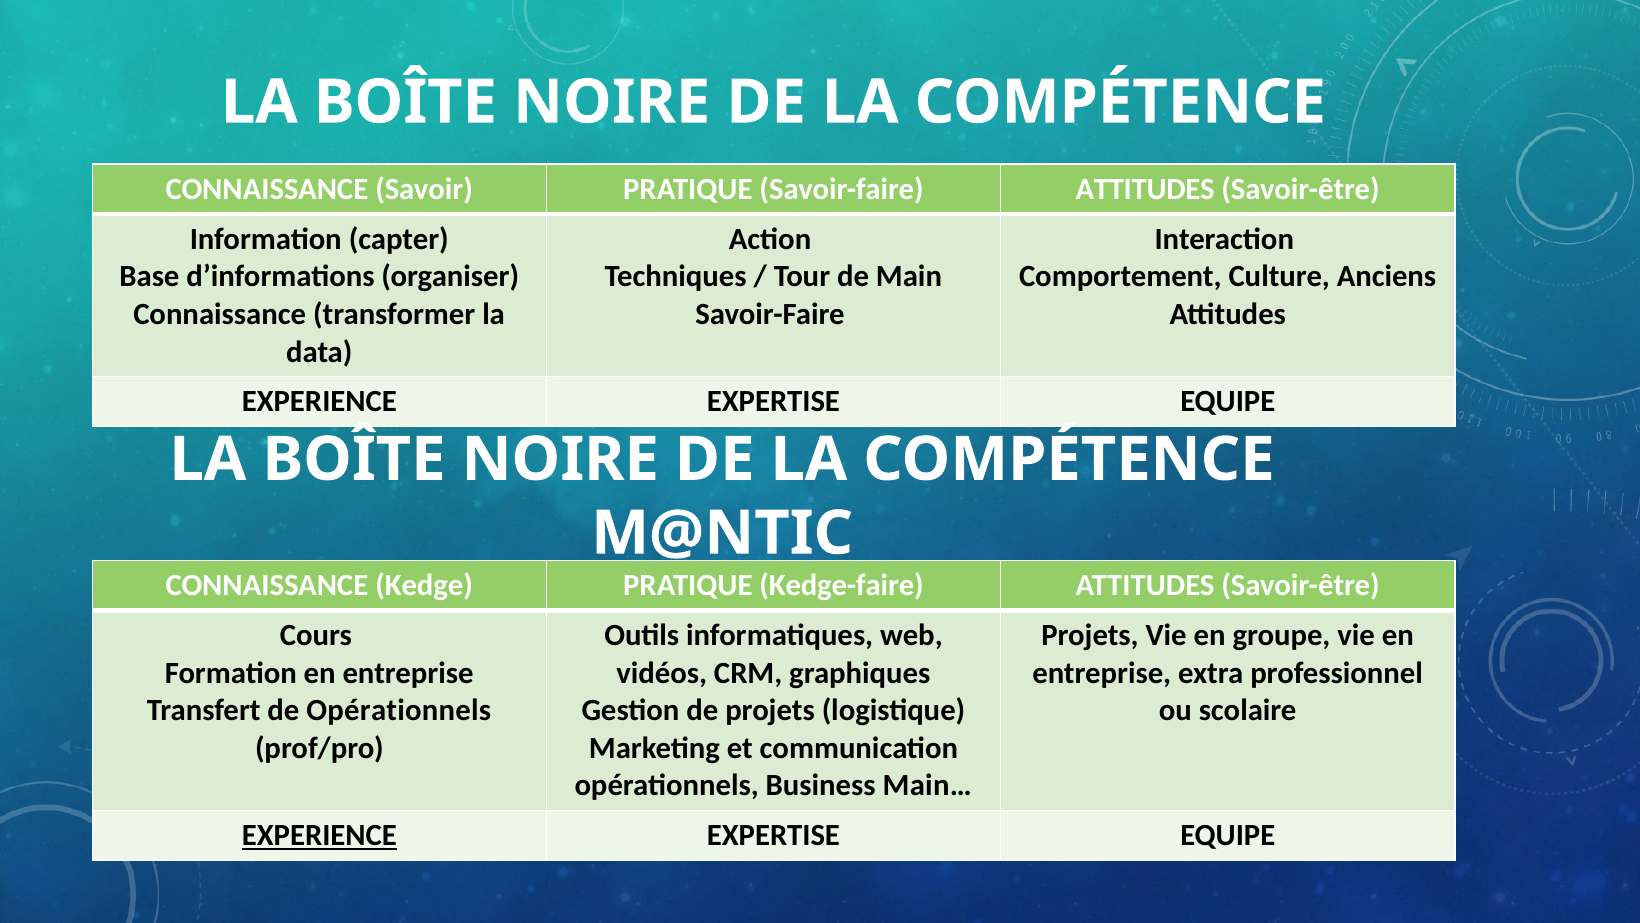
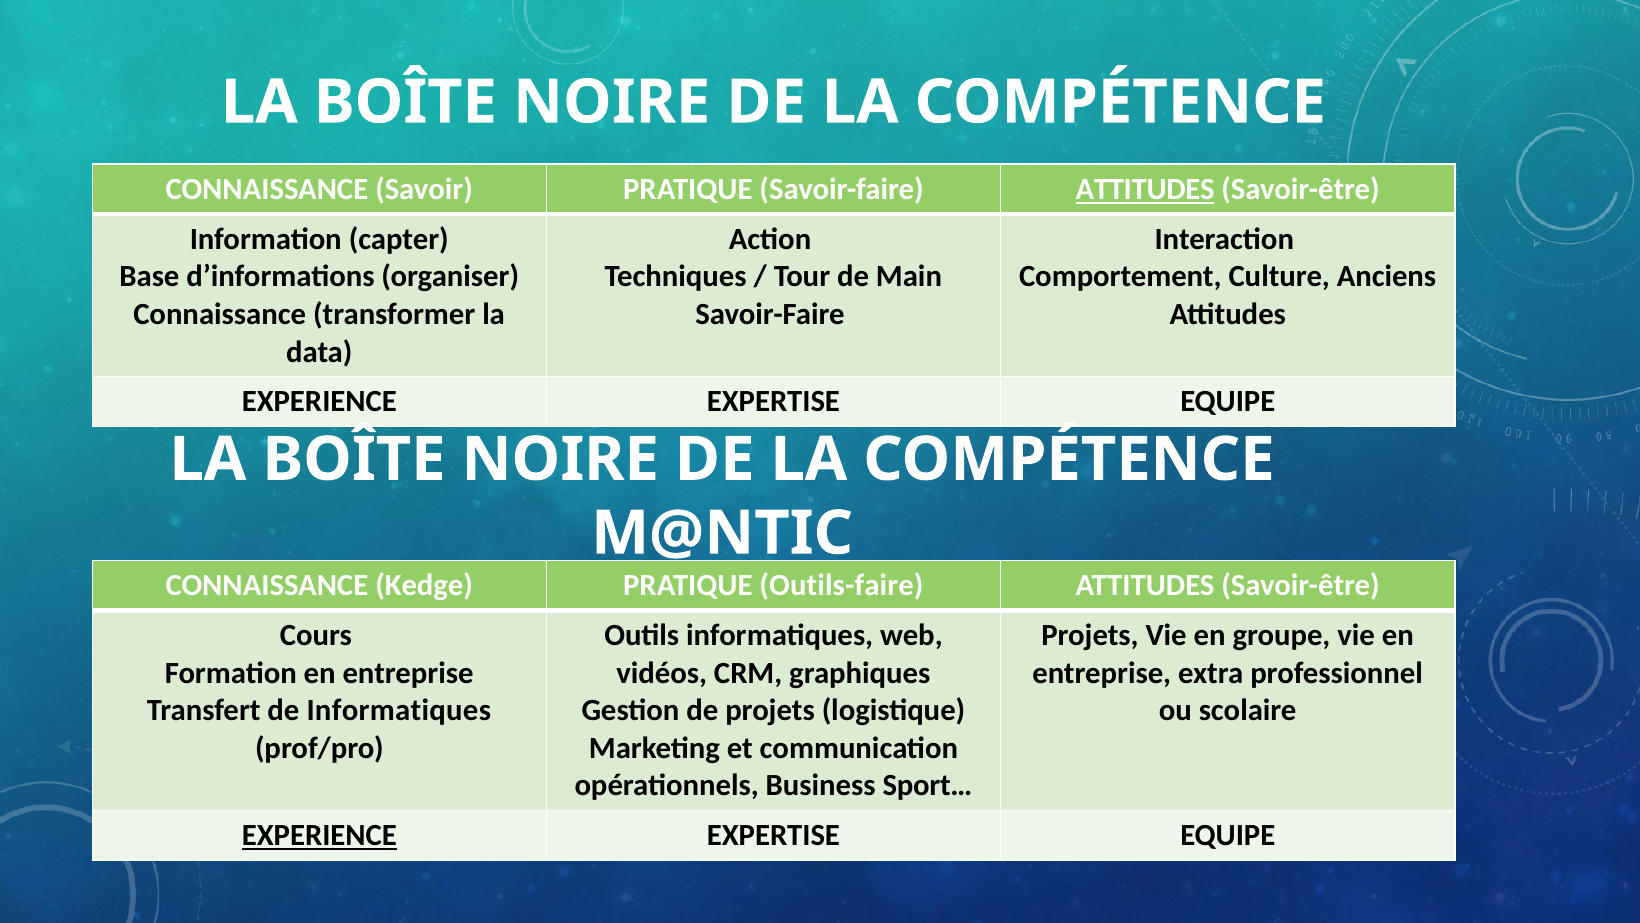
ATTITUDES underline: none -> present (1145, 189)
Kedge-faire: Kedge-faire -> Outils-faire (841, 585)
de Opérationnels: Opérationnels -> Informatiques (399, 710)
Main…: Main… -> Sport… (927, 785)
